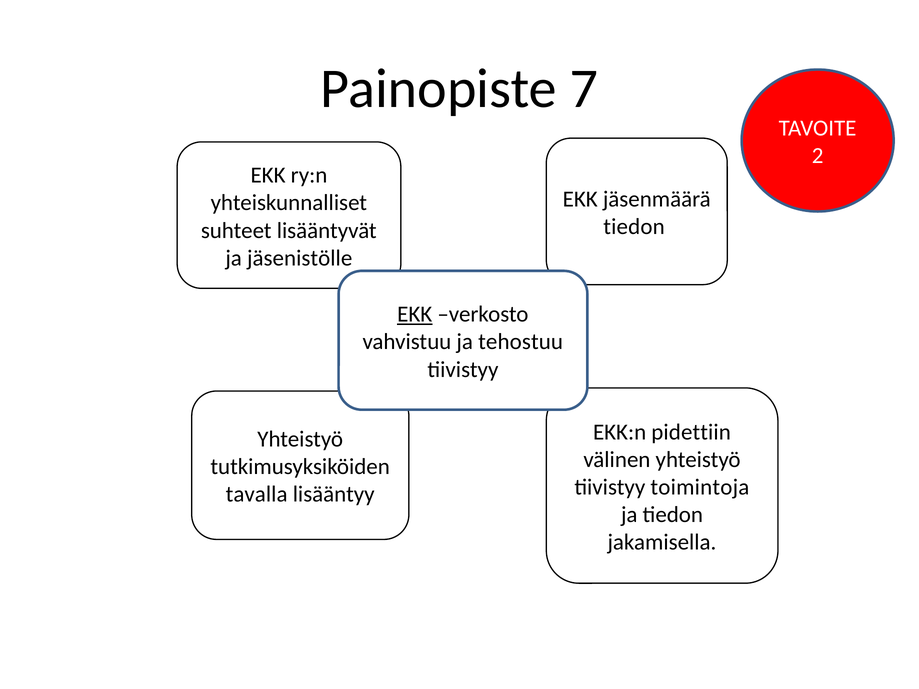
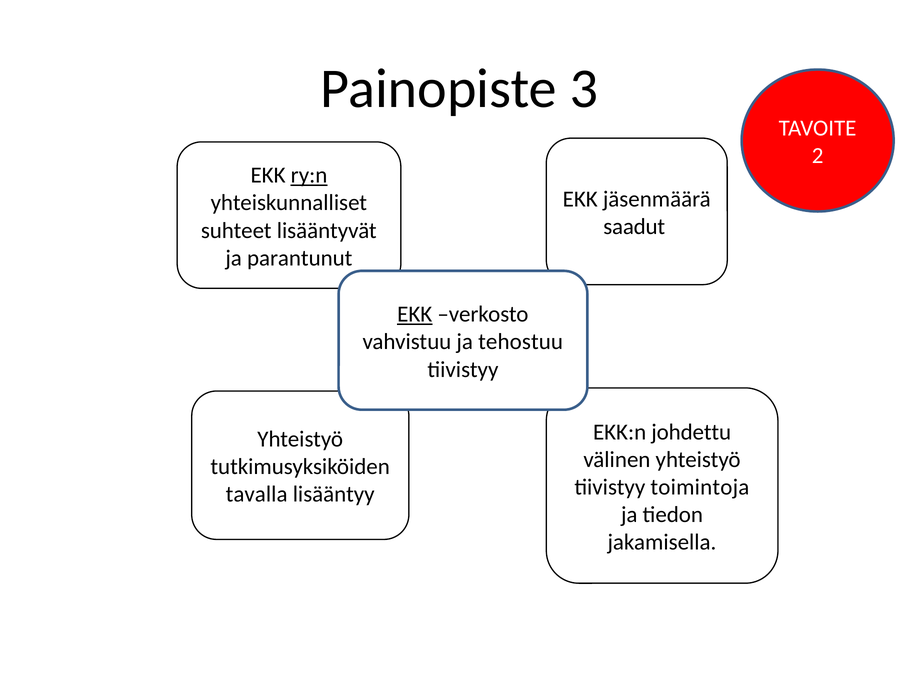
7: 7 -> 3 (584, 89)
ry:n underline: none -> present (309, 175)
tiedon: tiedon -> saadut (634, 227)
jäsenistölle: jäsenistölle -> parantunut (300, 258)
pidettiin: pidettiin -> johdettu (691, 432)
